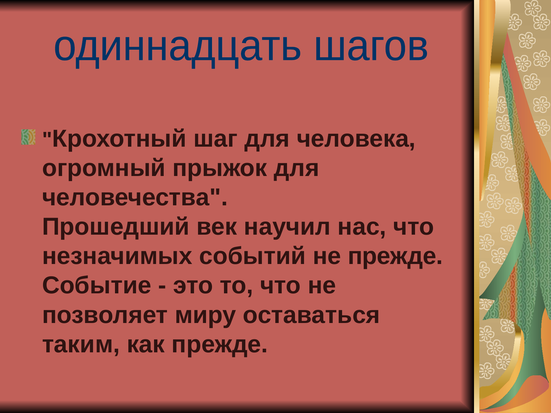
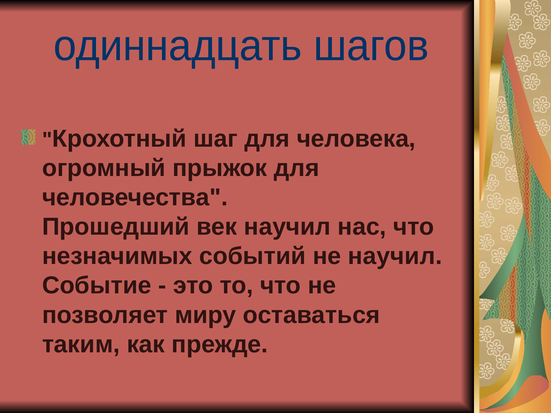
не прежде: прежде -> научил (395, 256)
